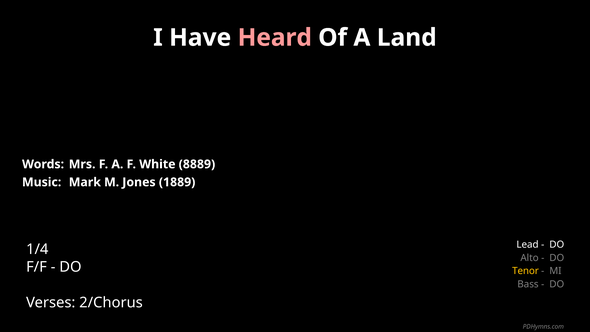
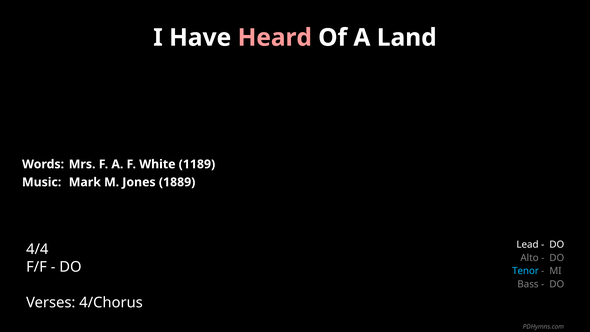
8889: 8889 -> 1189 (197, 164)
1/4: 1/4 -> 4/4 (37, 249)
Tenor colour: yellow -> light blue (526, 271)
2/Chorus: 2/Chorus -> 4/Chorus (111, 302)
